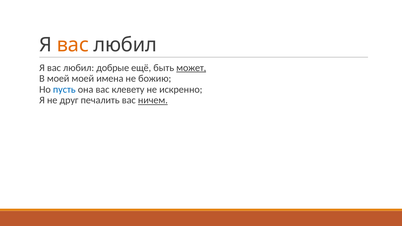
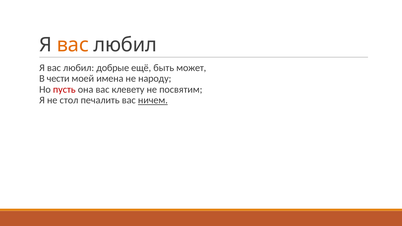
может underline: present -> none (191, 68)
В моей: моей -> чести (58, 79)
божию: божию -> народу (155, 79)
пусть colour: blue -> red (64, 89)
искренно: искренно -> посвятим (181, 89)
друг: друг -> стол (69, 100)
